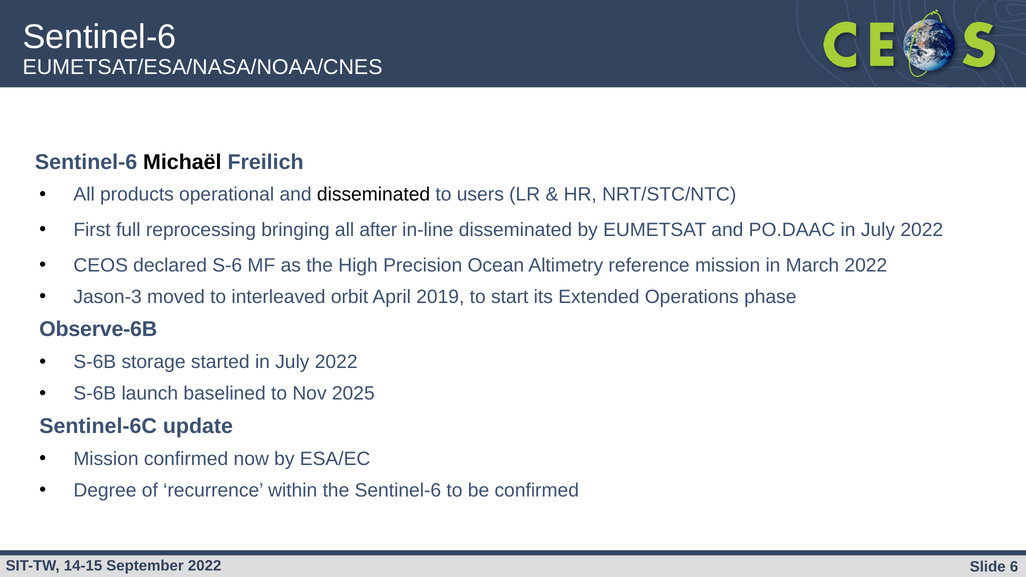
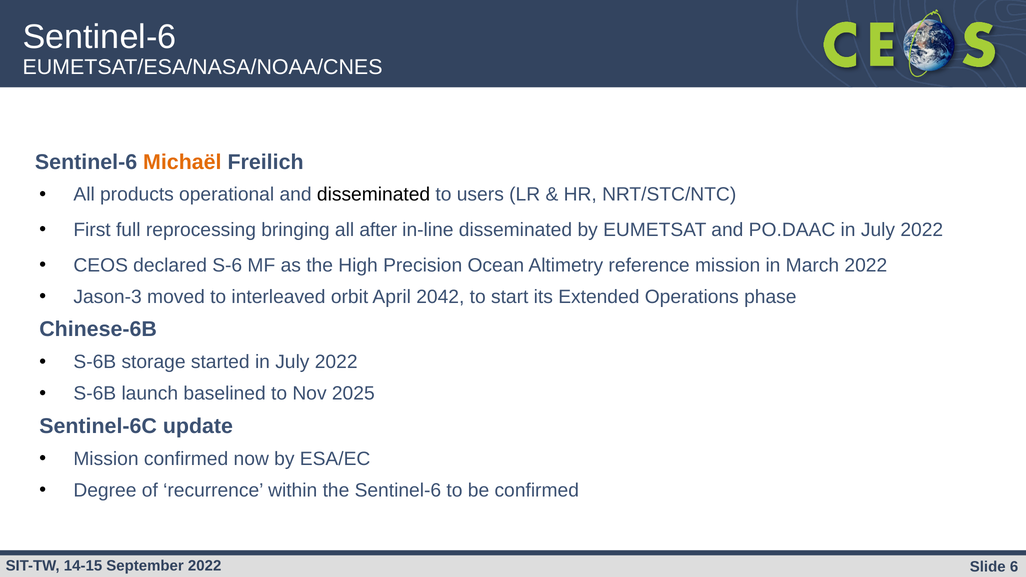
Michaël colour: black -> orange (182, 162)
2019: 2019 -> 2042 (440, 297)
Observe-6B: Observe-6B -> Chinese-6B (98, 329)
